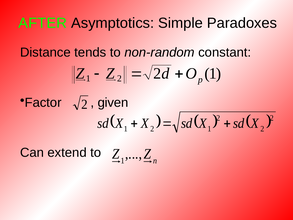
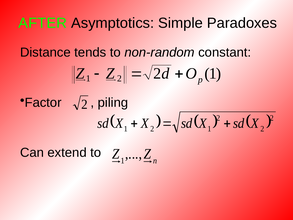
given: given -> piling (113, 102)
